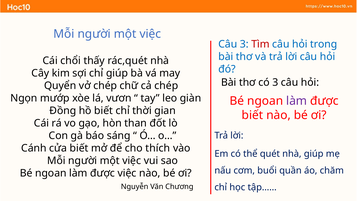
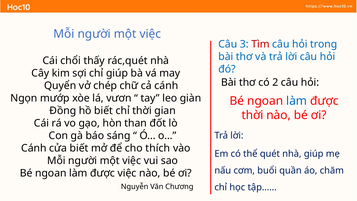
có 3: 3 -> 2 (275, 82)
cả chép: chép -> cánh (166, 86)
làm colour: purple -> blue (297, 101)
biết: biết -> thời (253, 115)
